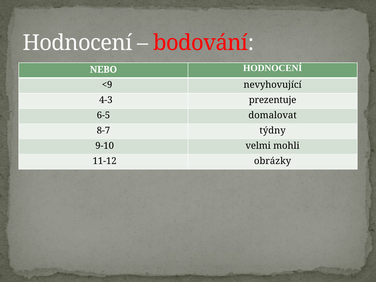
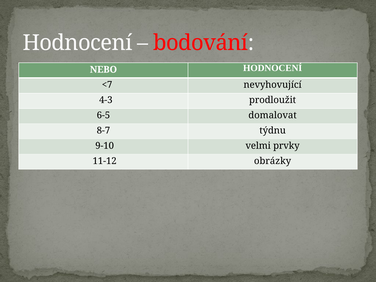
<9: <9 -> <7 (107, 85)
prezentuje: prezentuje -> prodloužit (273, 100)
týdny: týdny -> týdnu (273, 131)
mohli: mohli -> prvky (286, 146)
